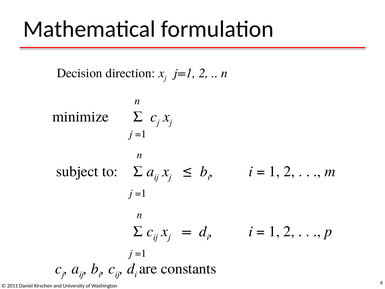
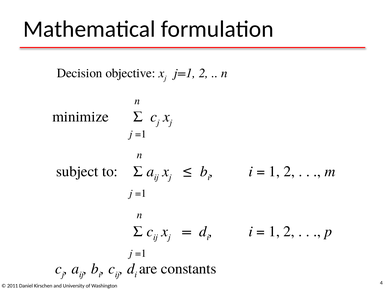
direction: direction -> objective (130, 73)
